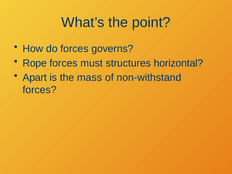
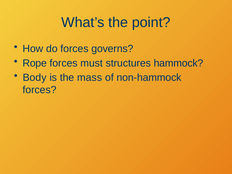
horizontal: horizontal -> hammock (179, 63)
Apart: Apart -> Body (35, 78)
non-withstand: non-withstand -> non-hammock (149, 78)
